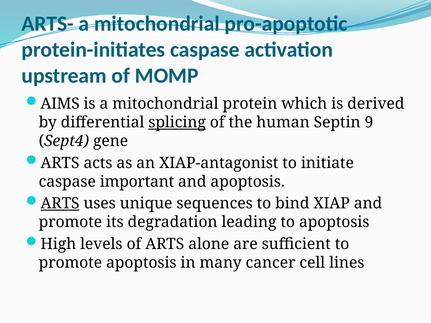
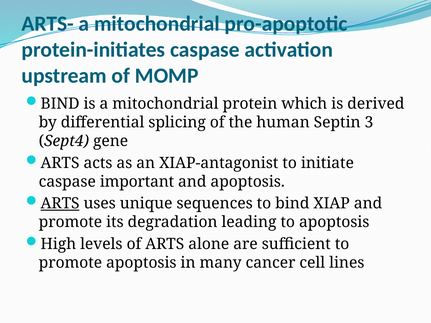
AIMS: AIMS -> BIND (60, 104)
splicing underline: present -> none (177, 123)
9: 9 -> 3 (369, 123)
